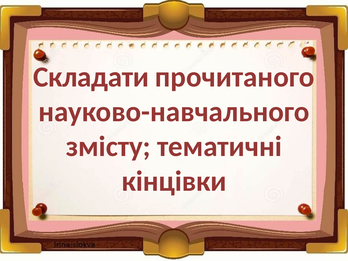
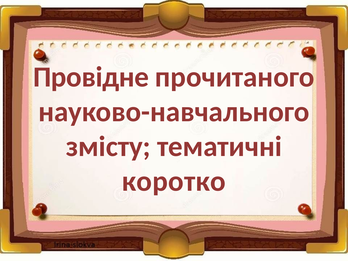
Складати: Складати -> Провідне (91, 77)
кінцівки: кінцівки -> коротко (174, 181)
